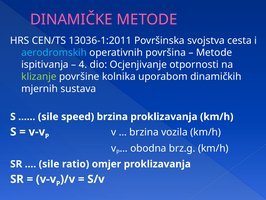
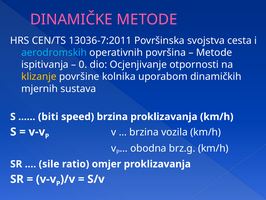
13036-1:2011: 13036-1:2011 -> 13036-7:2011 (100, 41)
4: 4 -> 0 (83, 65)
klizanje colour: light green -> yellow (39, 76)
sile: sile -> biti (48, 116)
